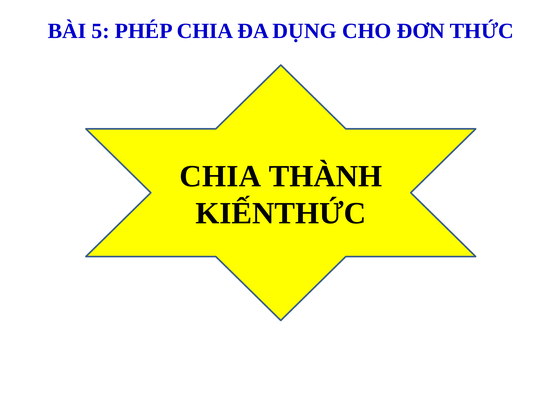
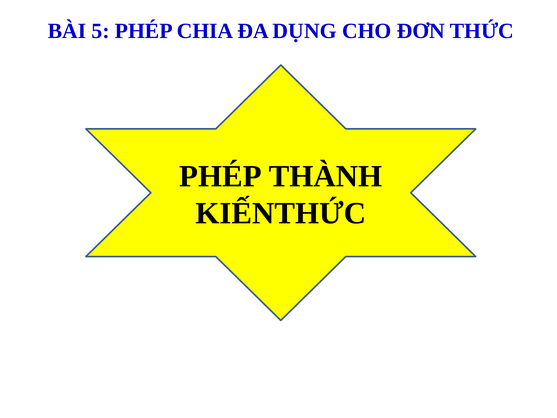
CHIA: CHIA -> PHÉP (221, 176)
